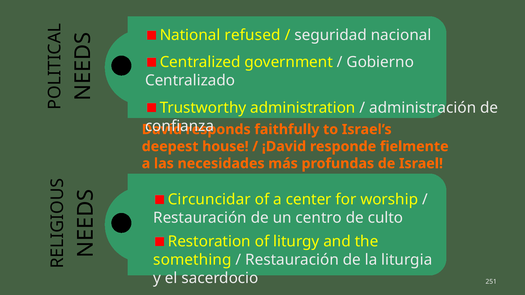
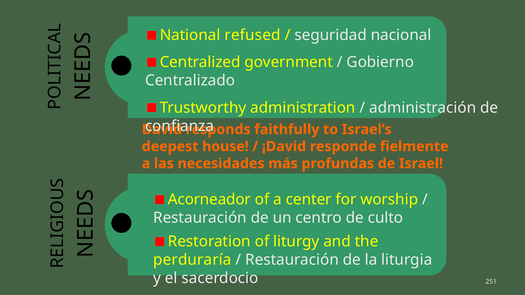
Circuncidar: Circuncidar -> Acorneador (209, 200)
something: something -> perduraría (192, 260)
